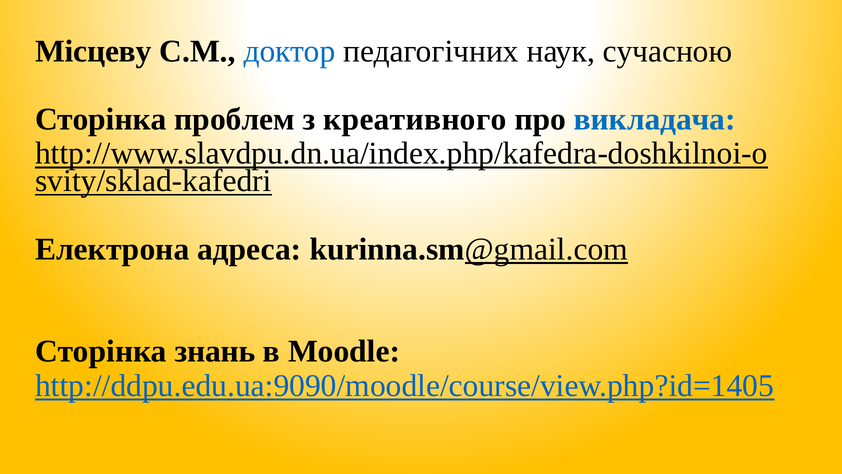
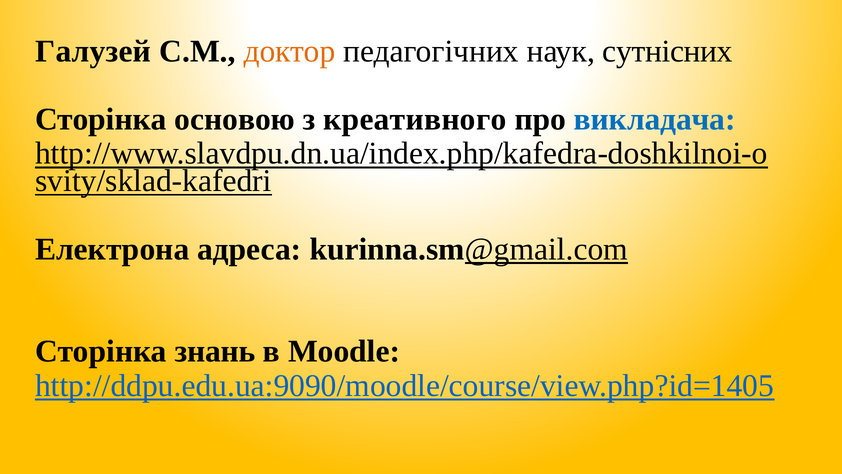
Місцеву: Місцеву -> Галузей (93, 51)
доктор colour: blue -> orange (290, 51)
сучасною: сучасною -> сутнісних (668, 51)
проблем: проблем -> основою (235, 119)
